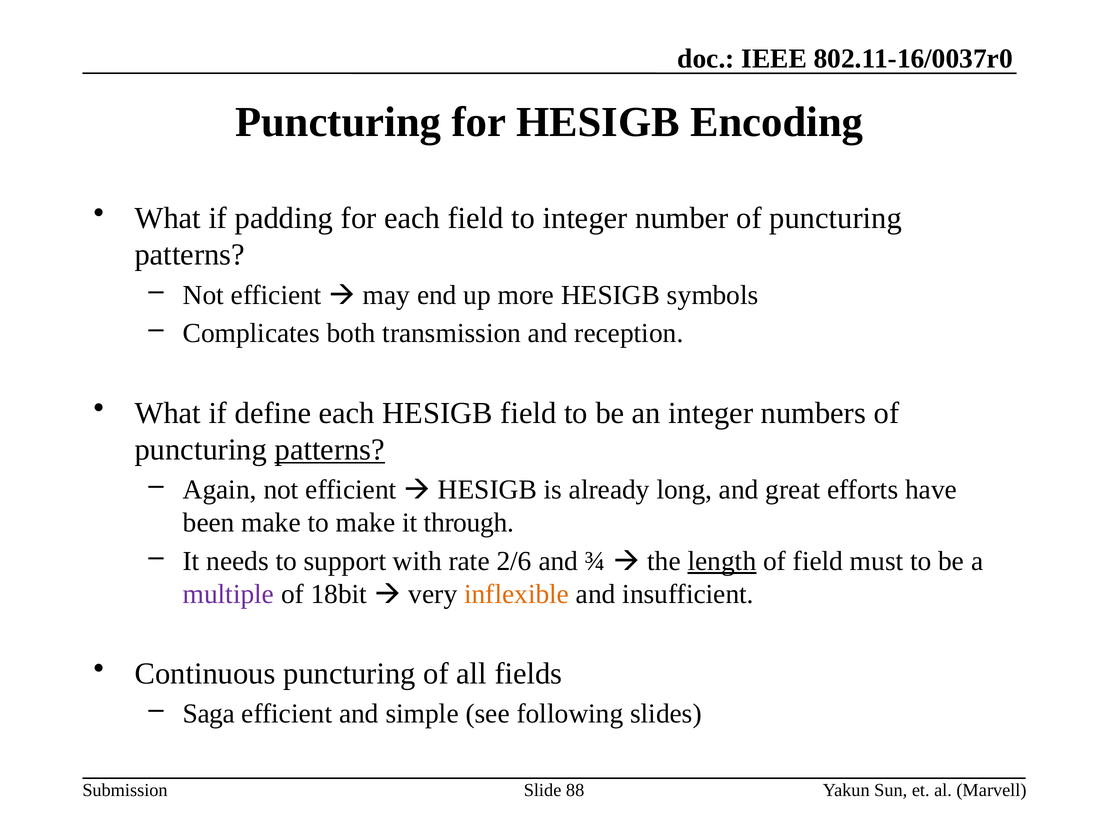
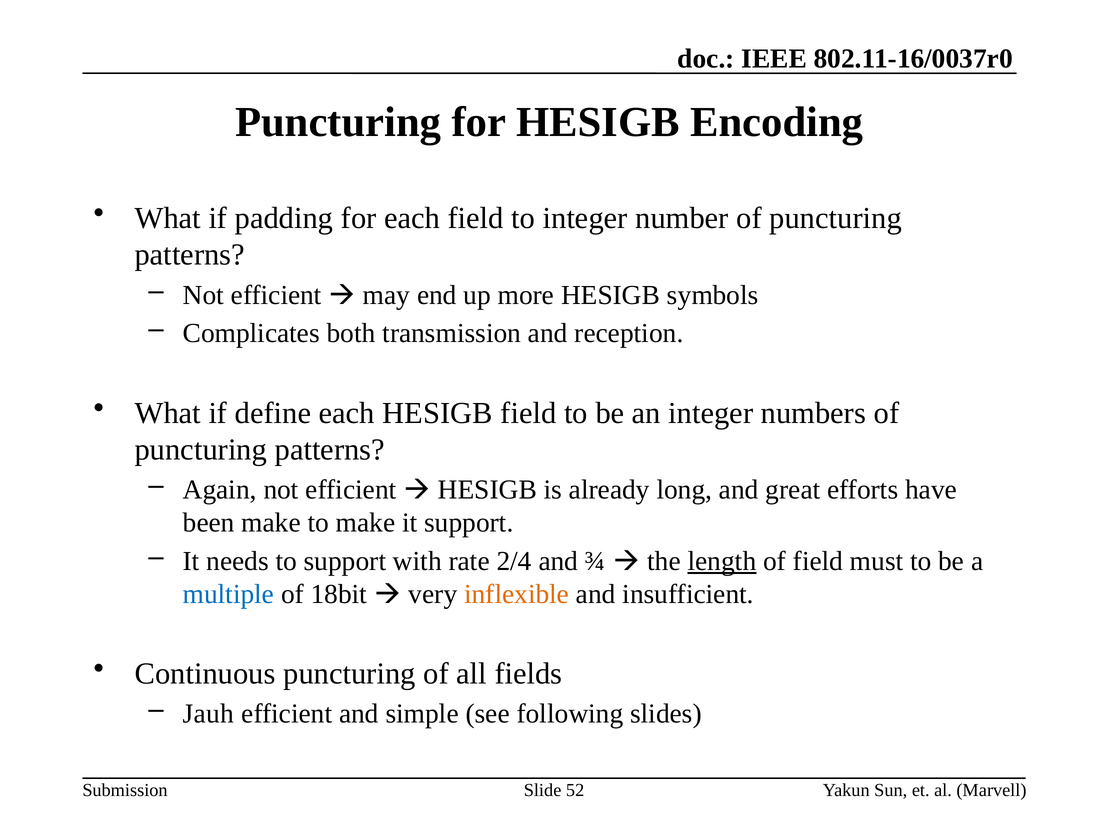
patterns underline: present -> none (330, 450)
it through: through -> support (469, 523)
2/6: 2/6 -> 2/4 (514, 561)
multiple colour: purple -> blue (228, 594)
Saga: Saga -> Jauh (209, 714)
88: 88 -> 52 (575, 791)
